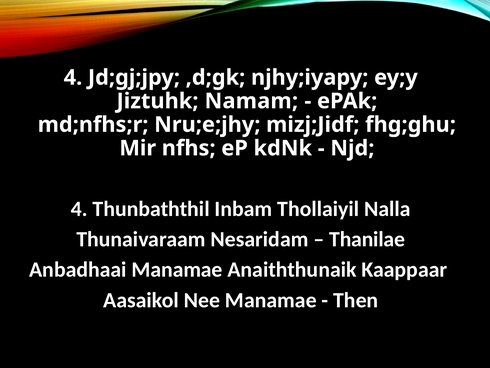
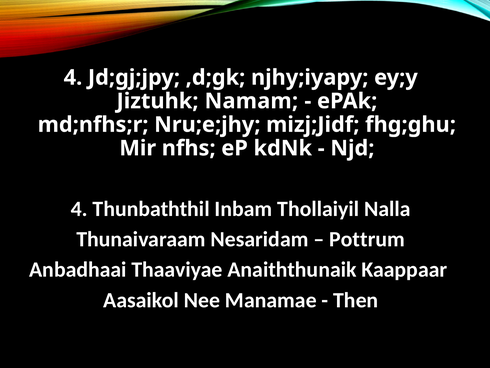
Thanilae: Thanilae -> Pottrum (367, 239)
Anbadhaai Manamae: Manamae -> Thaaviyae (177, 269)
